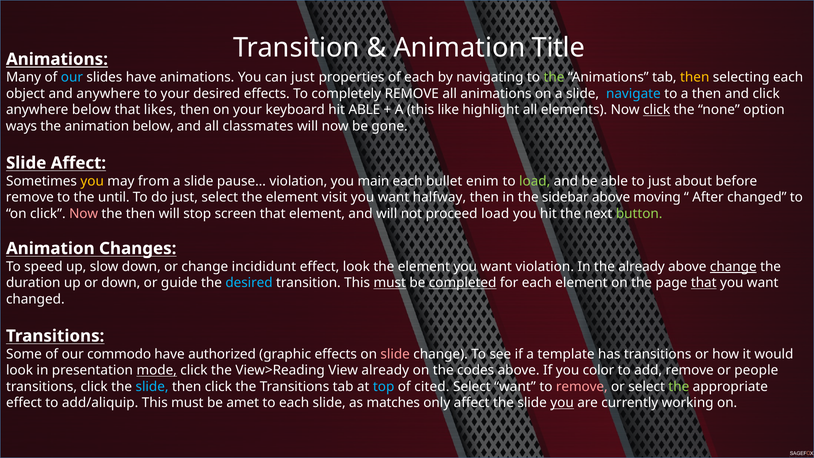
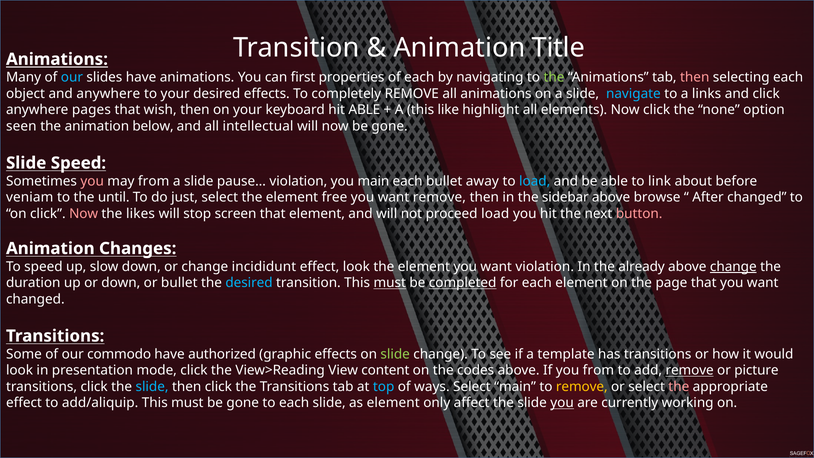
can just: just -> first (303, 77)
then colour: yellow -> pink (695, 77)
a then: then -> links (707, 94)
anywhere below: below -> pages (91, 110)
likes: likes -> wish (160, 110)
click underline: present -> none (657, 110)
ways: ways -> seen (21, 126)
classmates: classmates -> intellectual (258, 126)
Slide Affect: Affect -> Speed (78, 163)
you colour: yellow -> pink (92, 181)
enim: enim -> away (482, 181)
load colour: light green -> light blue (535, 181)
to just: just -> link (660, 181)
remove: remove -> veniam (30, 197)
visit: visit -> free (334, 197)
want halfway: halfway -> remove (439, 197)
moving: moving -> browse (657, 197)
the then: then -> likes (140, 214)
button colour: light green -> pink (639, 214)
or guide: guide -> bullet (179, 283)
that underline: present -> none (704, 283)
slide colour: pink -> light green (395, 354)
mode underline: present -> none (157, 370)
View already: already -> content (385, 370)
you color: color -> from (598, 370)
remove underline: none -> present (690, 370)
people: people -> picture (756, 370)
cited: cited -> ways (432, 387)
Select want: want -> main (515, 387)
remove colour: pink -> yellow (582, 387)
the colour: light green -> pink (679, 387)
must be amet: amet -> gone (243, 403)
as matches: matches -> element (393, 403)
